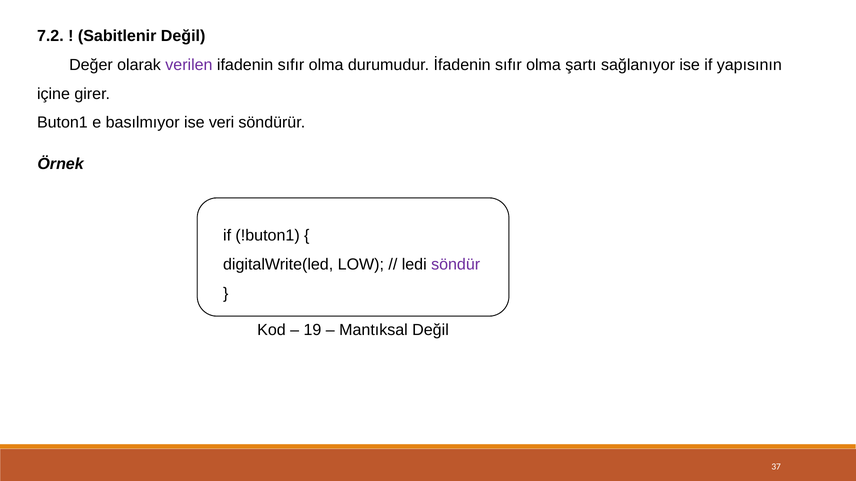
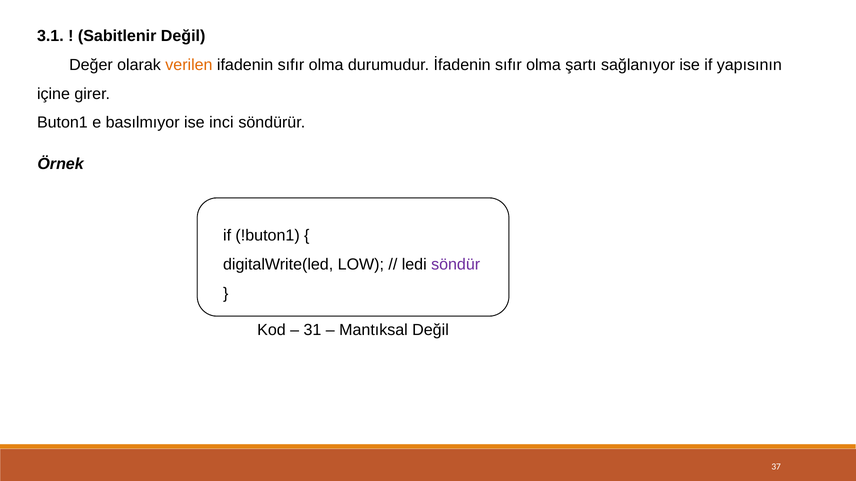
7.2: 7.2 -> 3.1 (50, 36)
verilen colour: purple -> orange (189, 65)
veri: veri -> inci (221, 123)
19: 19 -> 31 (312, 330)
